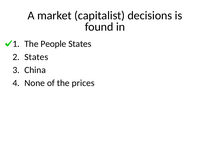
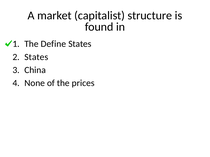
decisions: decisions -> structure (150, 15)
People: People -> Define (53, 44)
